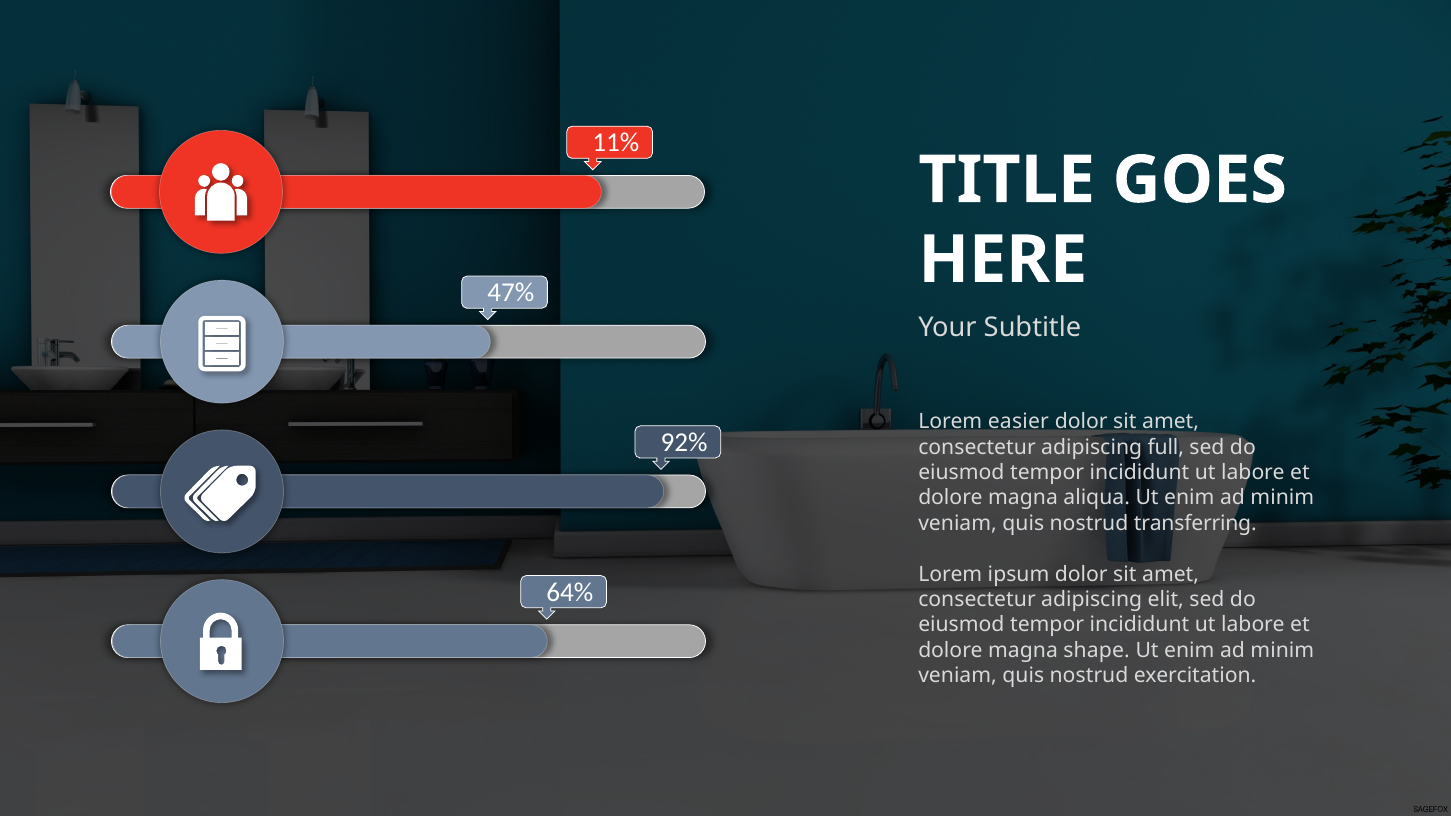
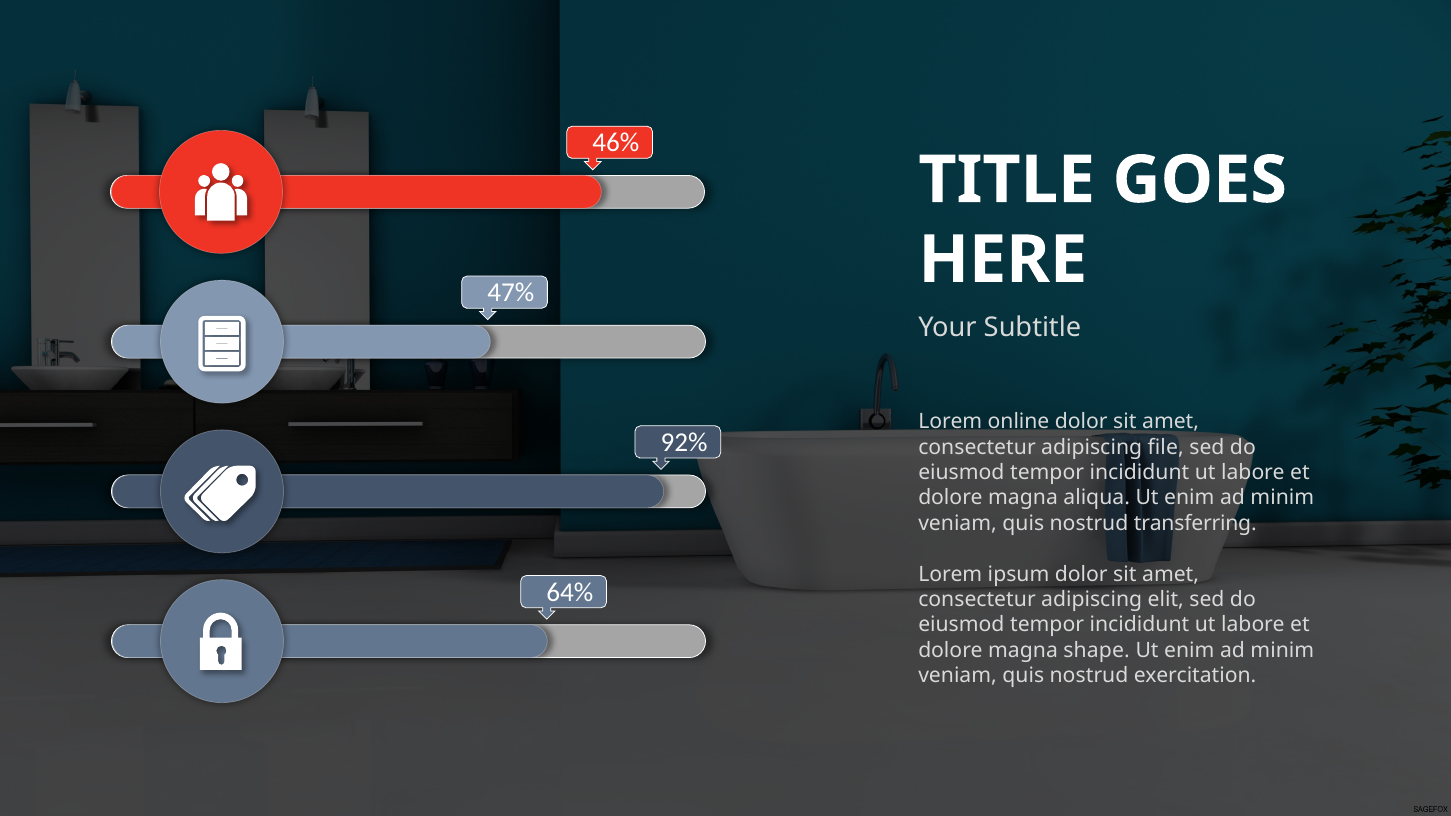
11%: 11% -> 46% (616, 143)
easier: easier -> online (1019, 422)
full: full -> file (1166, 447)
